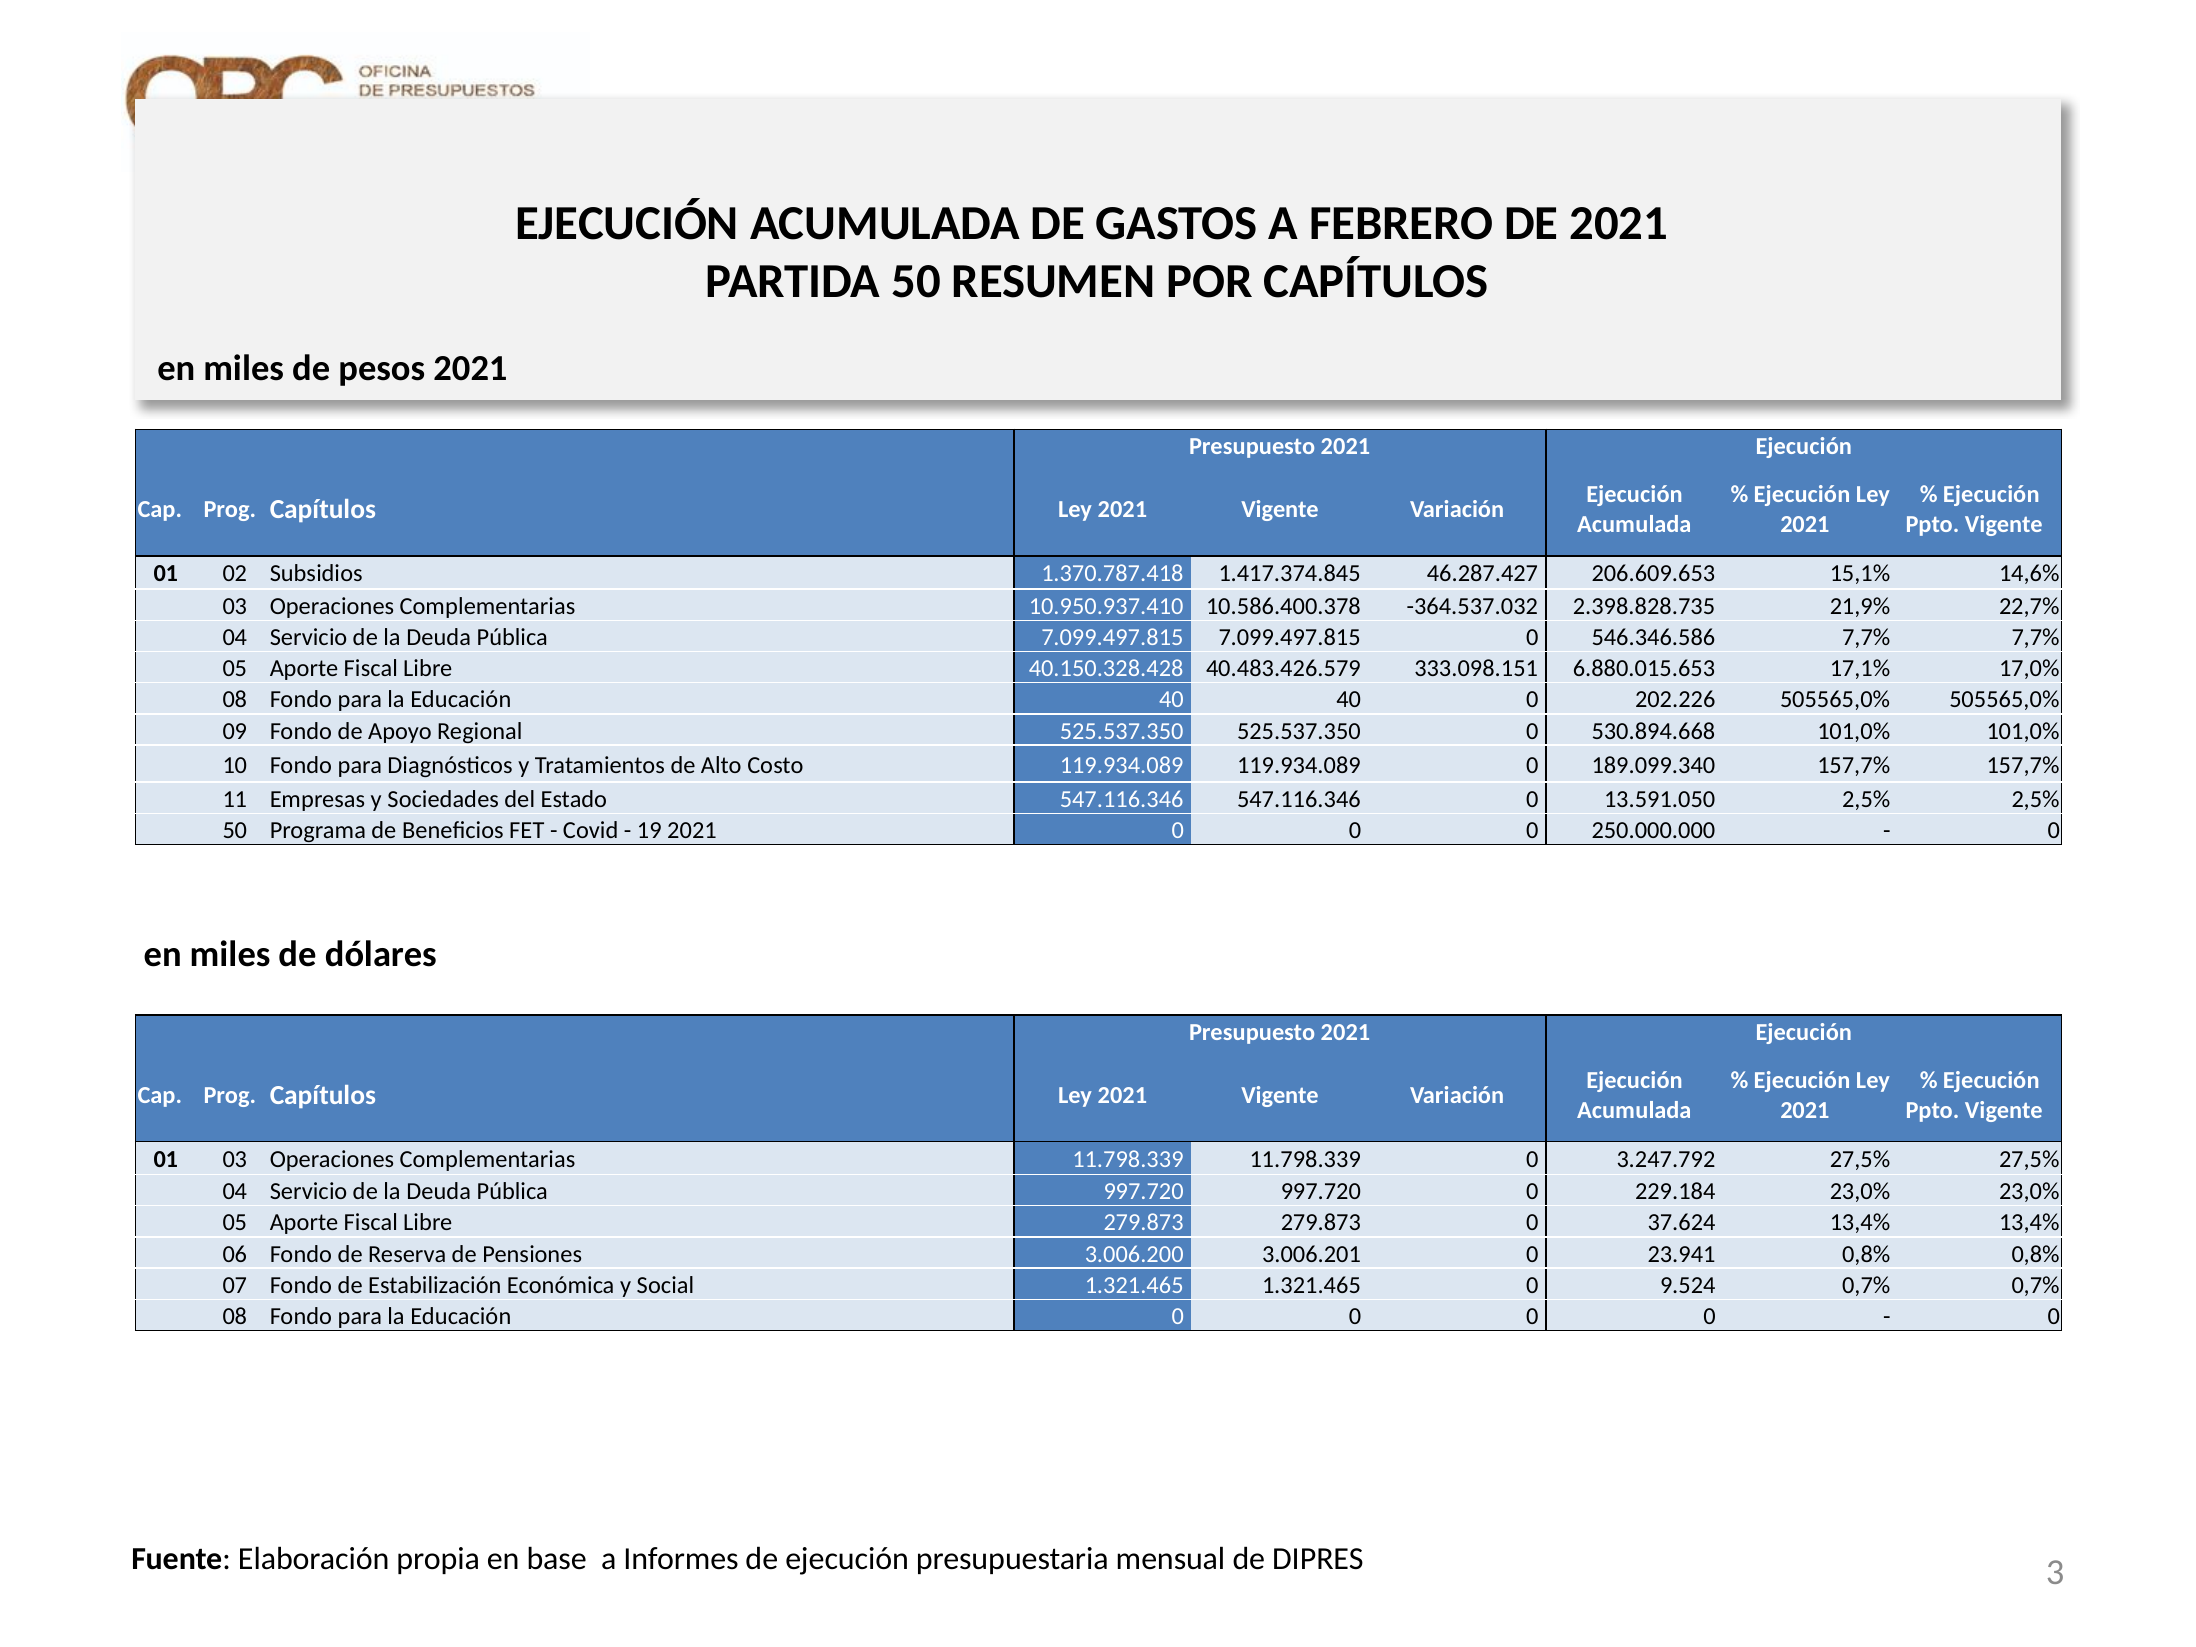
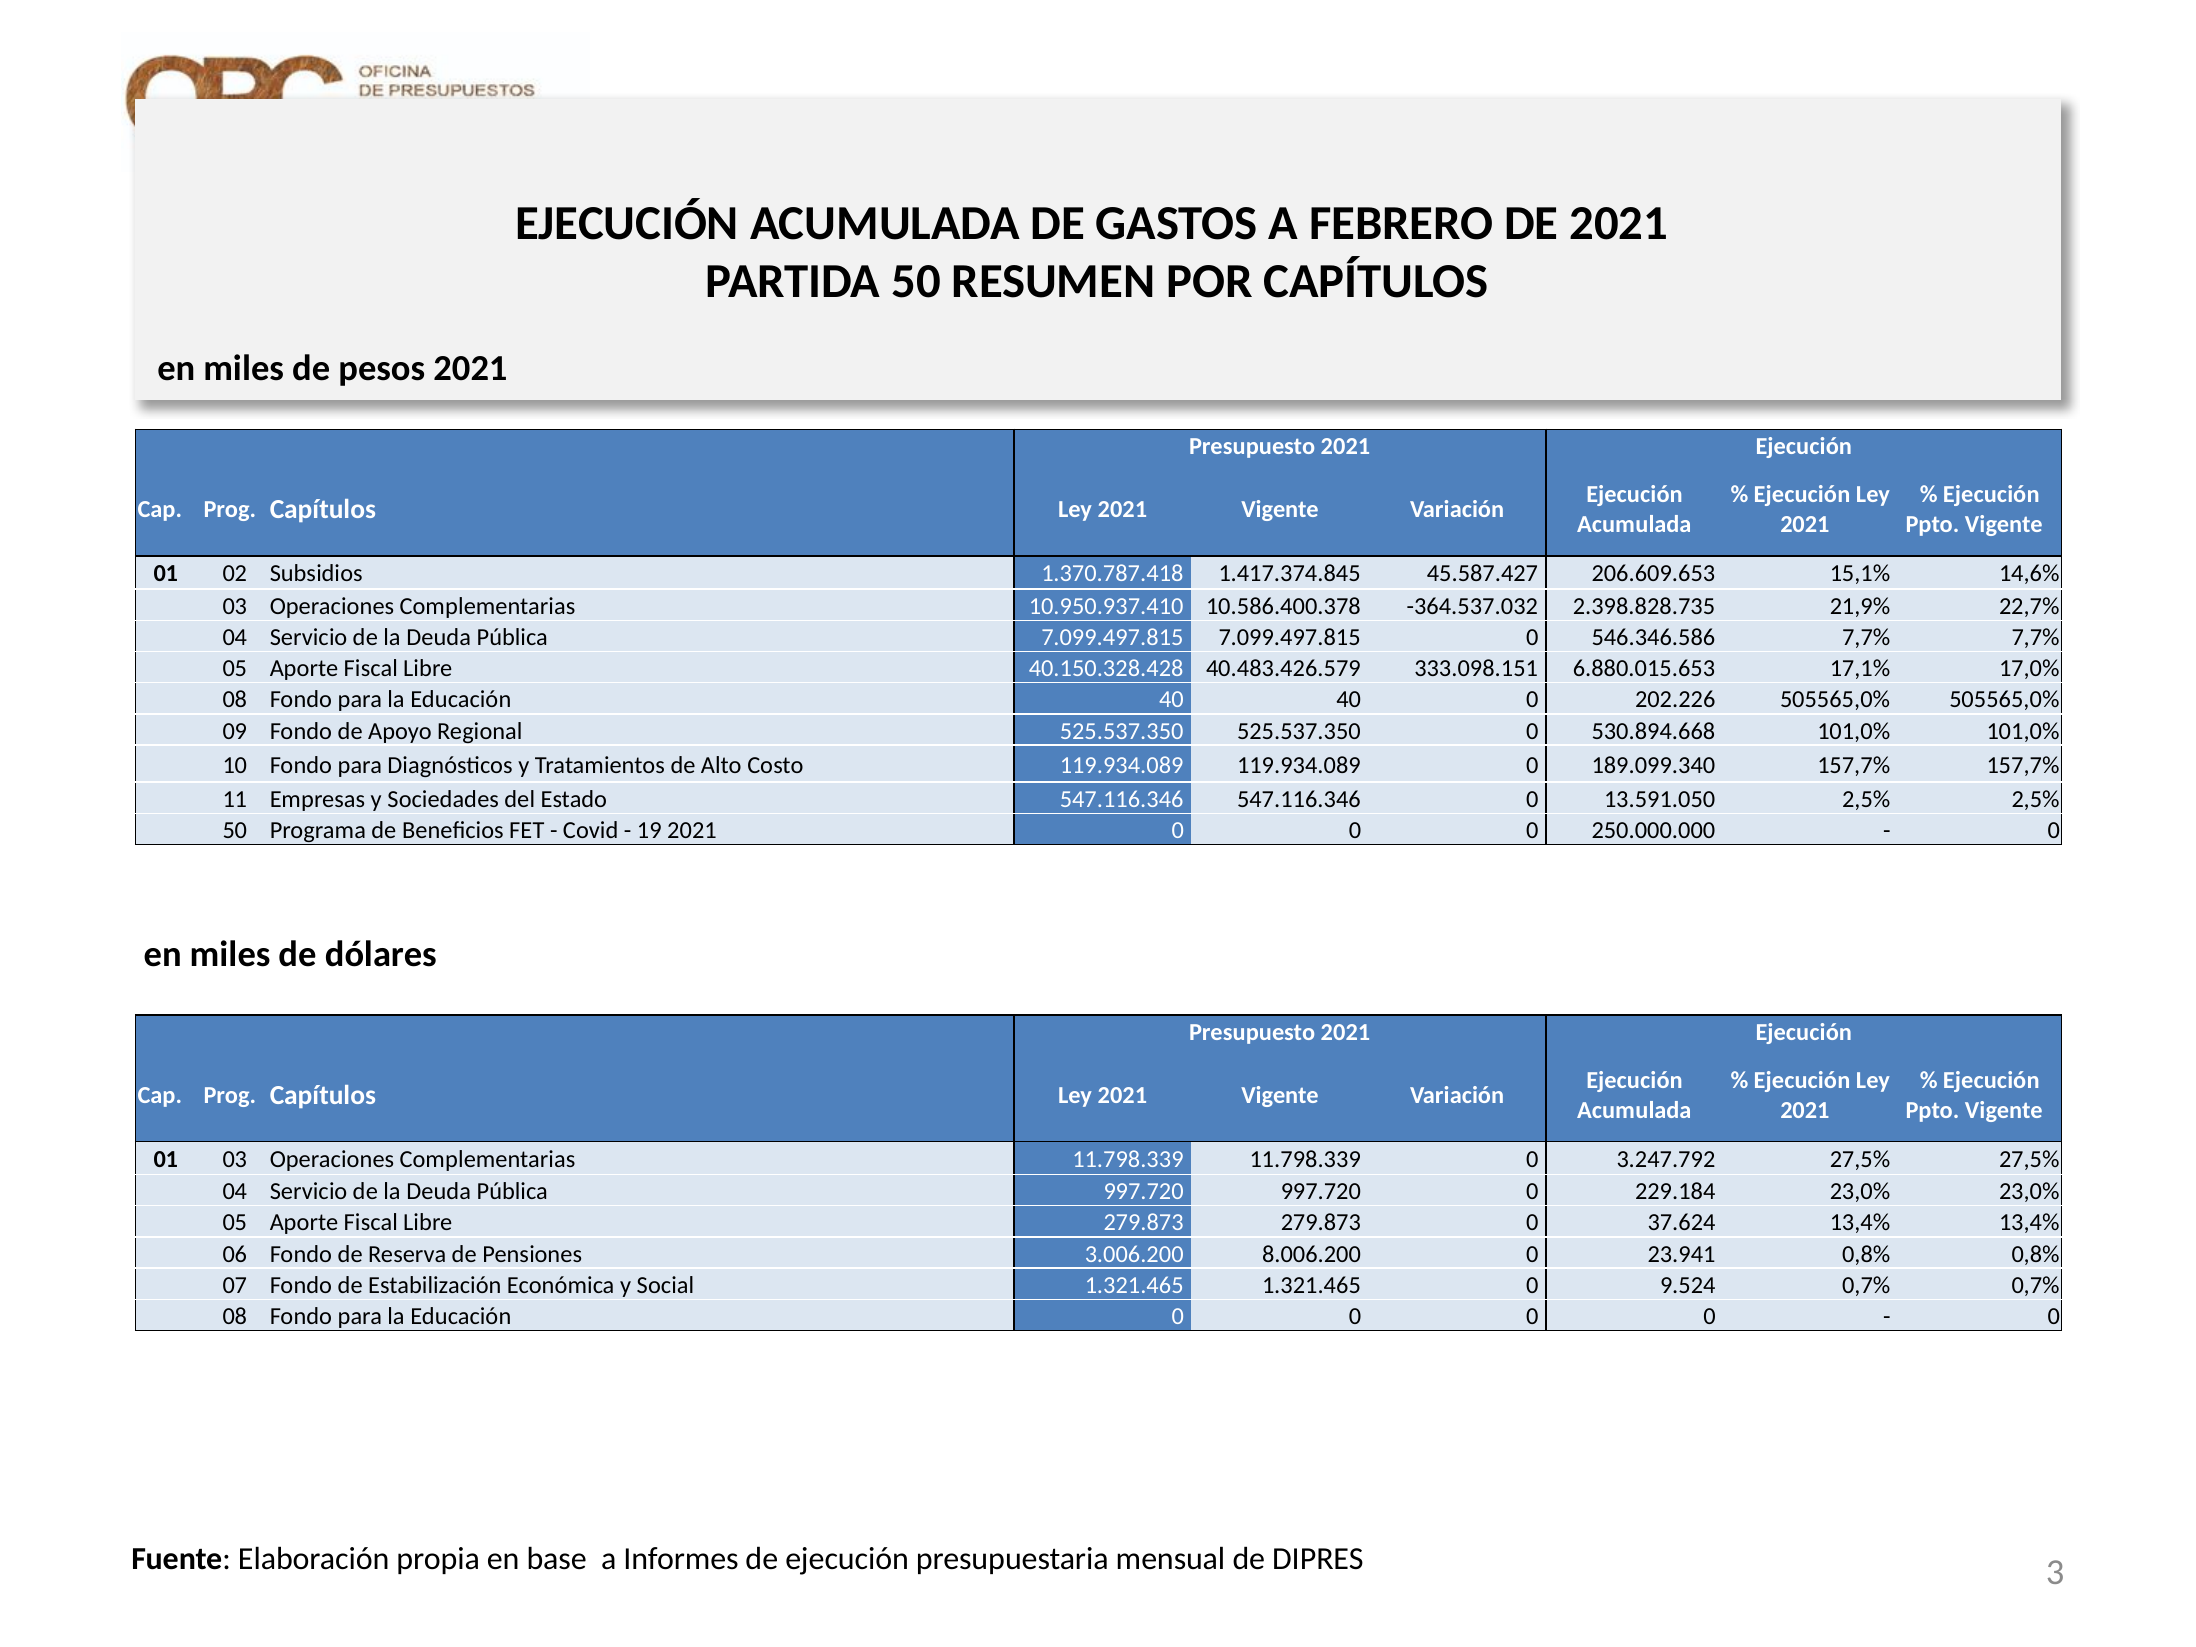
46.287.427: 46.287.427 -> 45.587.427 (1482, 574)
3.006.201: 3.006.201 -> 8.006.200 (1311, 1254)
